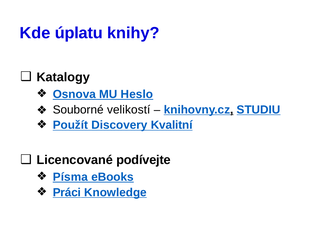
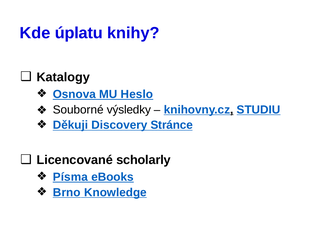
velikostí: velikostí -> výsledky (129, 110)
Použít: Použít -> Děkuji (70, 125)
Kvalitní: Kvalitní -> Stránce (172, 125)
podívejte: podívejte -> scholarly (143, 160)
Práci: Práci -> Brno (67, 192)
